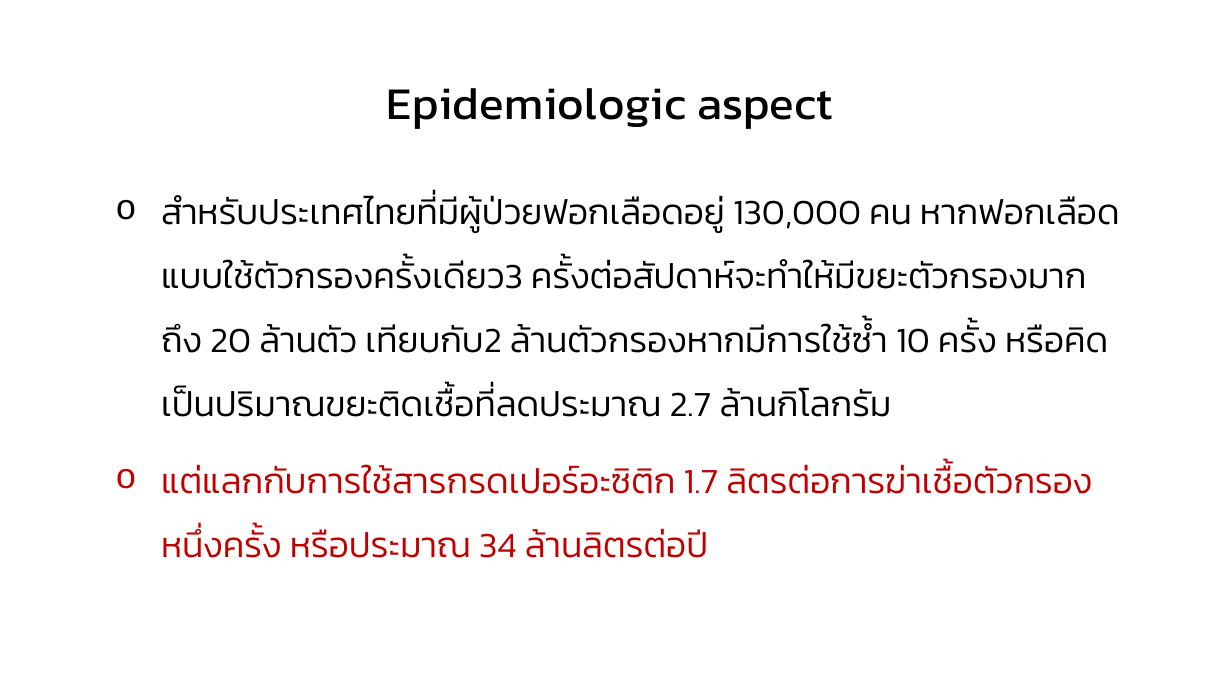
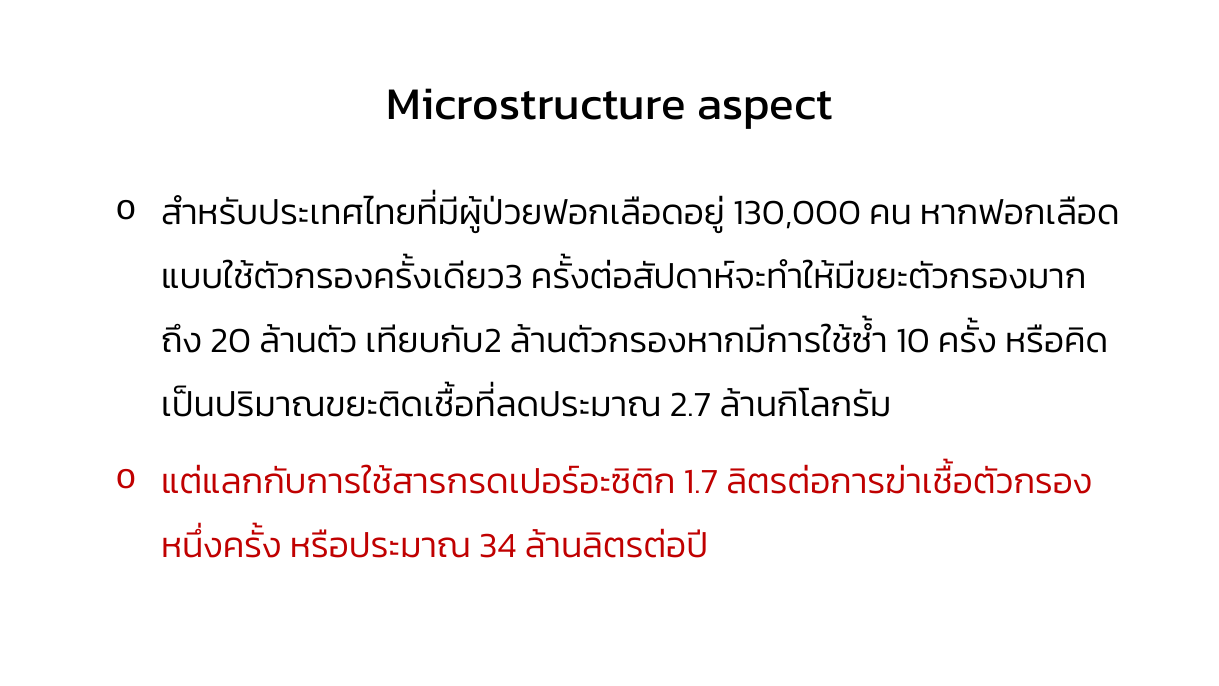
Epidemiologic: Epidemiologic -> Microstructure (536, 104)
